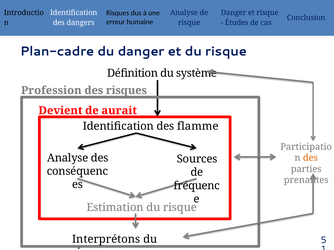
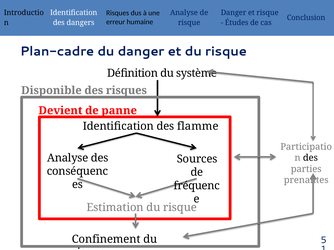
Profession: Profession -> Disponible (51, 91)
aurait: aurait -> panne (119, 111)
des colour: orange -> black (310, 158)
Interprétons: Interprétons -> Confinement (106, 240)
